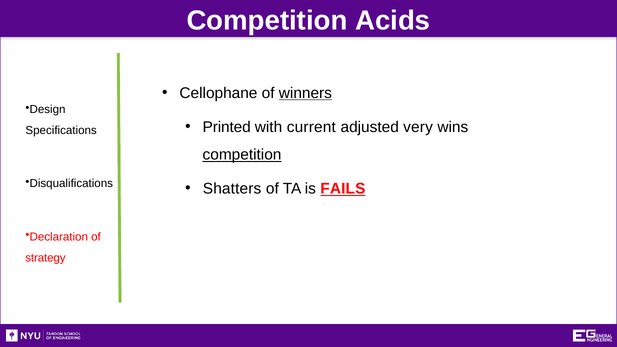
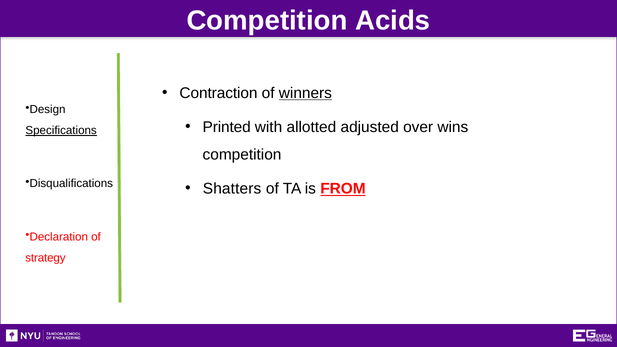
Cellophane: Cellophane -> Contraction (218, 93)
current: current -> allotted (311, 127)
very: very -> over (418, 127)
Specifications underline: none -> present (61, 130)
competition underline: present -> none (242, 155)
FAILS: FAILS -> FROM (343, 189)
